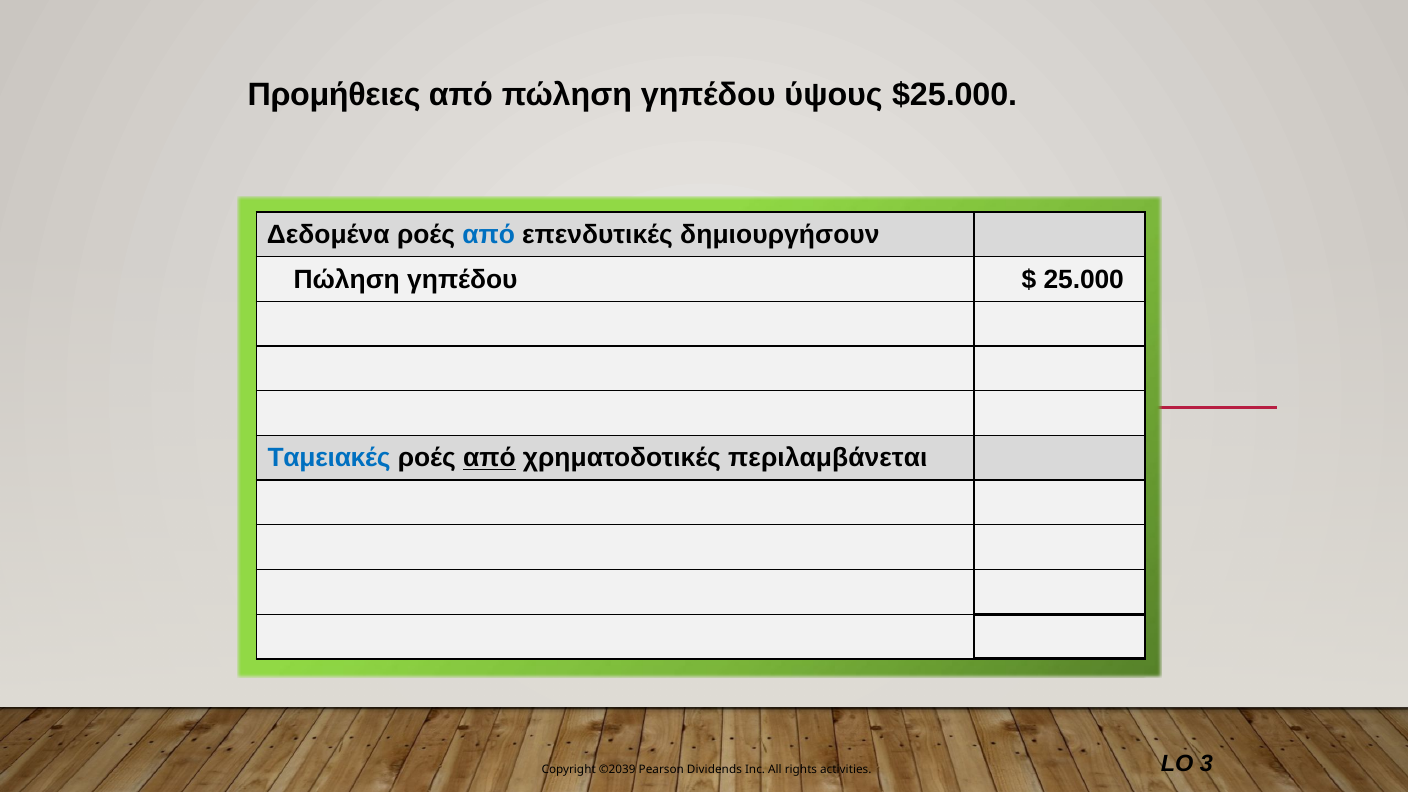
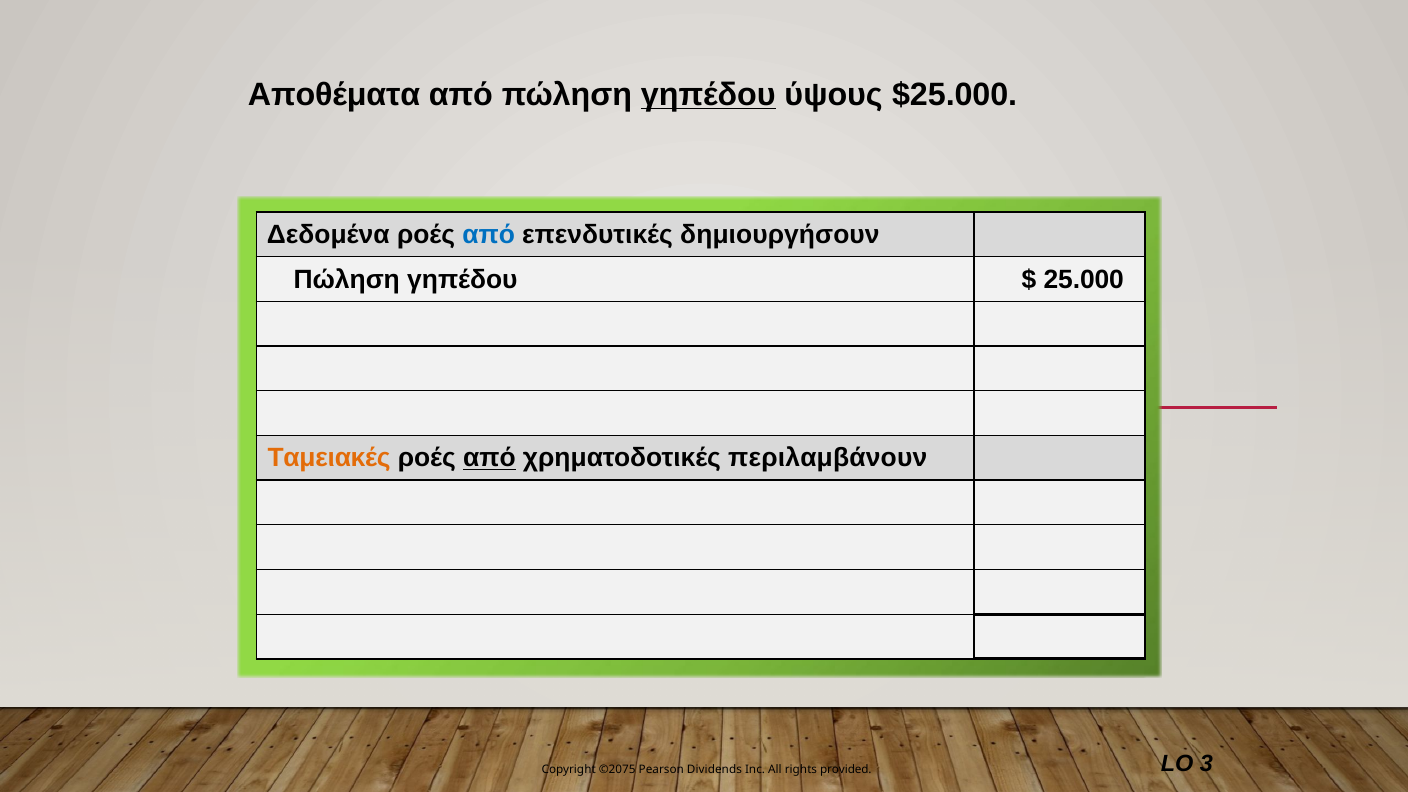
Προμήθειες: Προμήθειες -> Αποθέματα (334, 95)
γηπέδου underline: none -> present (708, 95)
Ταμειακές colour: blue -> orange (329, 458)
περιλαμβάνεται: περιλαμβάνεται -> περιλαμβάνουν (828, 458)
©2039: ©2039 -> ©2075 (617, 770)
rights activities: activities -> provided (846, 770)
